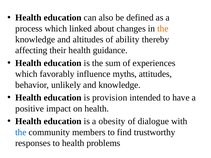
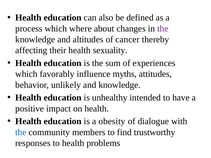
linked: linked -> where (80, 29)
the colour: orange -> purple (163, 29)
ability: ability -> cancer (128, 40)
guidance: guidance -> sexuality (110, 50)
provision: provision -> unhealthy (110, 98)
